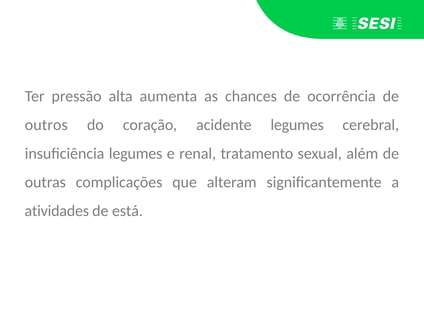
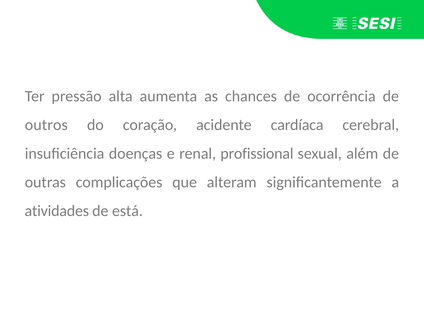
acidente legumes: legumes -> cardíaca (297, 125)
insuficiência legumes: legumes -> doenças (136, 154)
tratamento: tratamento -> profissional (257, 154)
